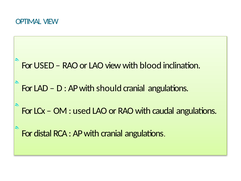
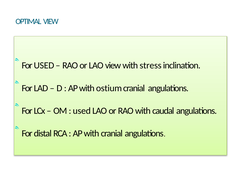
blood: blood -> stress (151, 65)
should: should -> ostium (109, 88)
